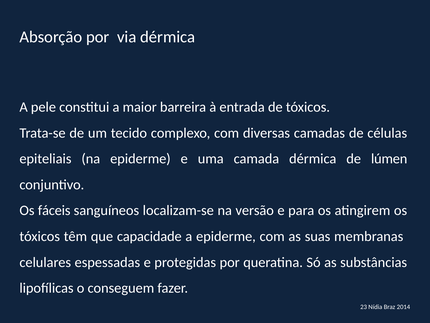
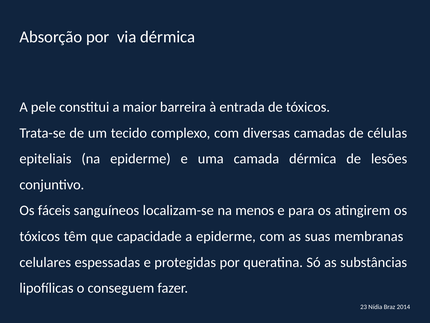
lúmen: lúmen -> lesões (389, 159)
versão: versão -> menos (255, 210)
